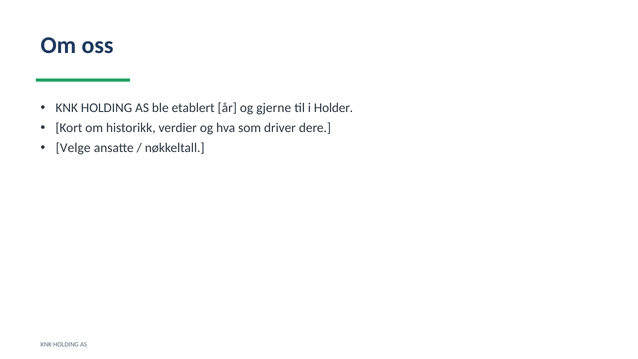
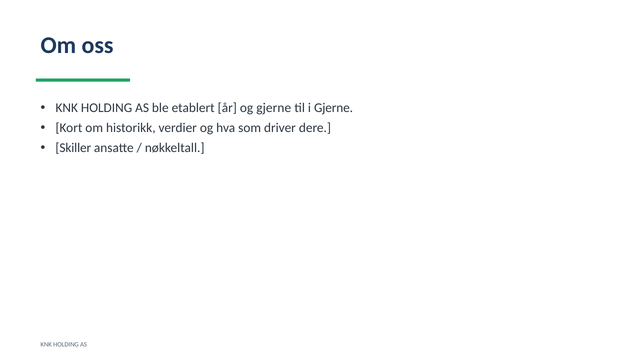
i Holder: Holder -> Gjerne (334, 108)
Velge: Velge -> Skiller (73, 148)
